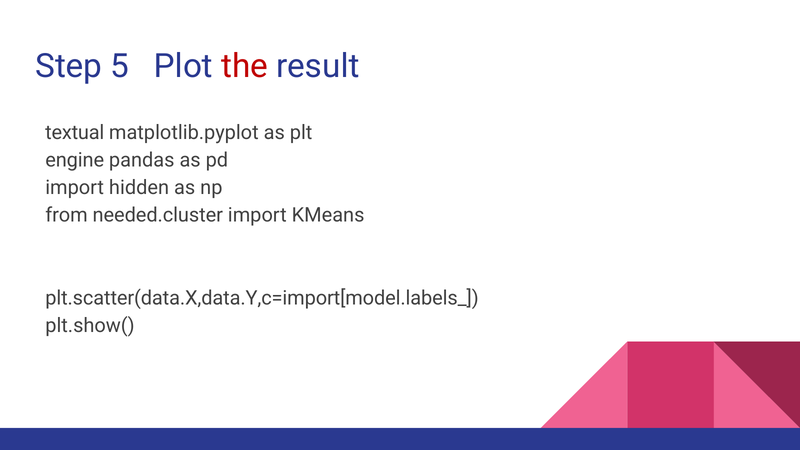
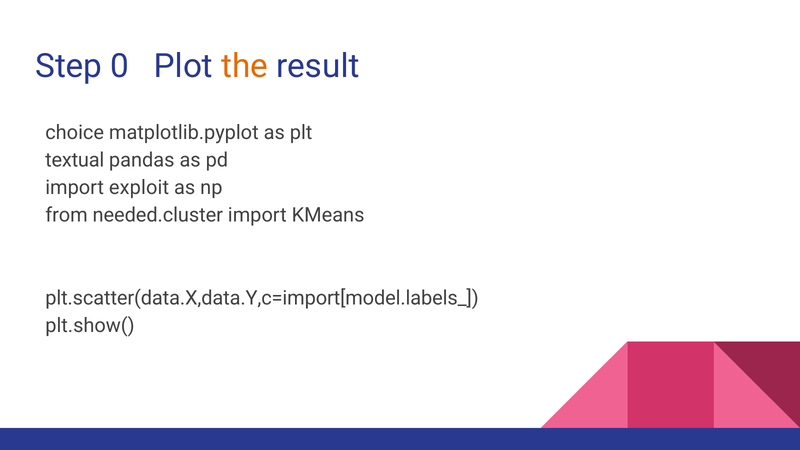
5: 5 -> 0 (120, 66)
the colour: red -> orange (245, 66)
textual: textual -> choice (75, 133)
engine: engine -> textual (75, 160)
hidden: hidden -> exploit (139, 188)
